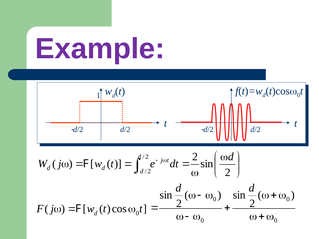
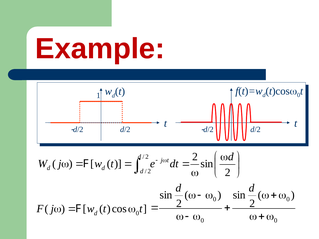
Example colour: purple -> red (100, 49)
